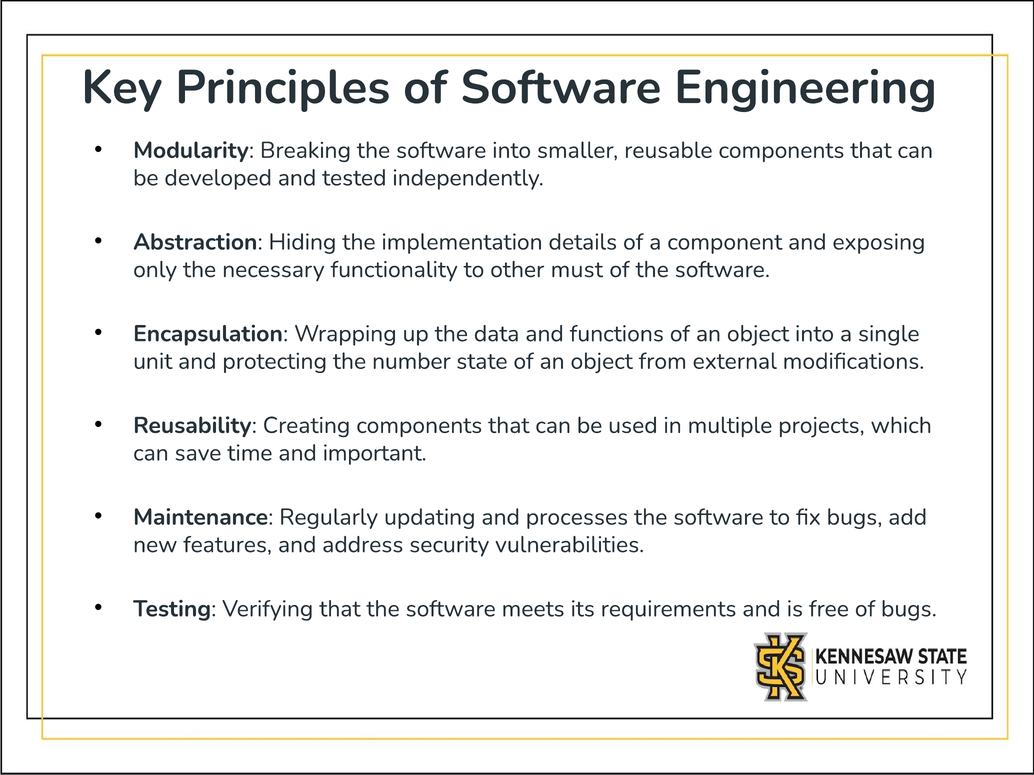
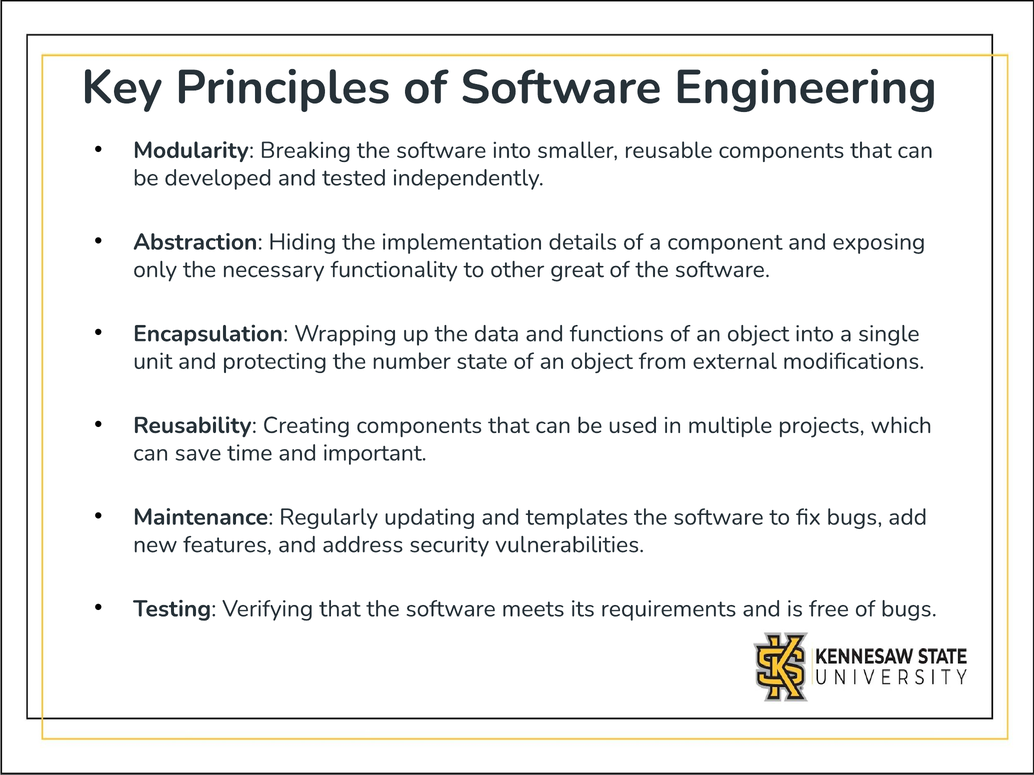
must: must -> great (577, 270)
processes: processes -> templates (577, 517)
